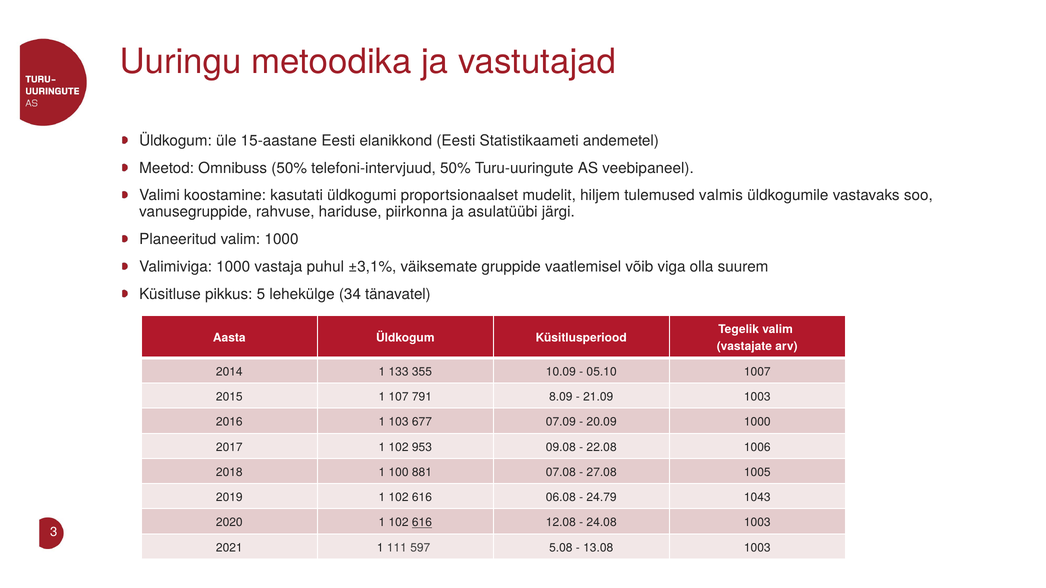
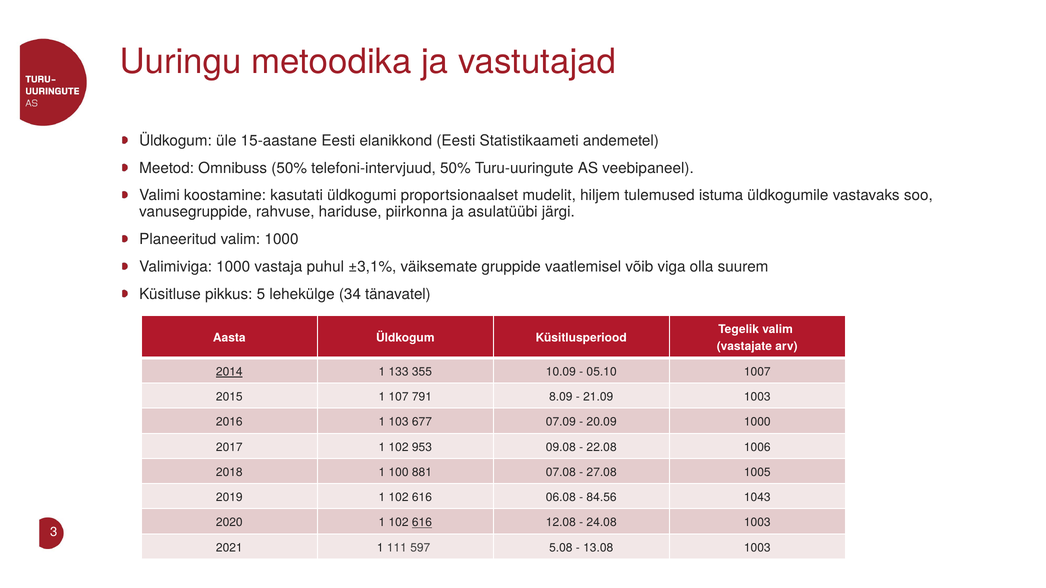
valmis: valmis -> istuma (721, 196)
2014 underline: none -> present (229, 372)
24.79: 24.79 -> 84.56 (602, 498)
